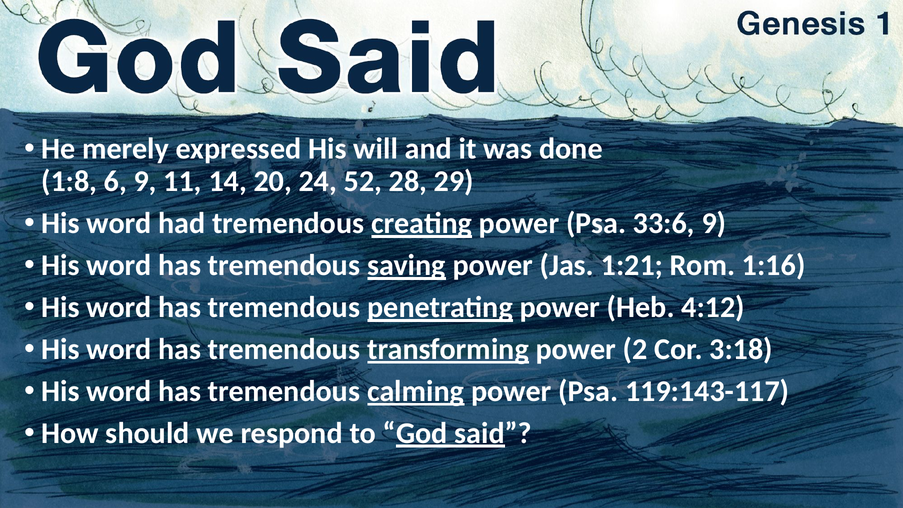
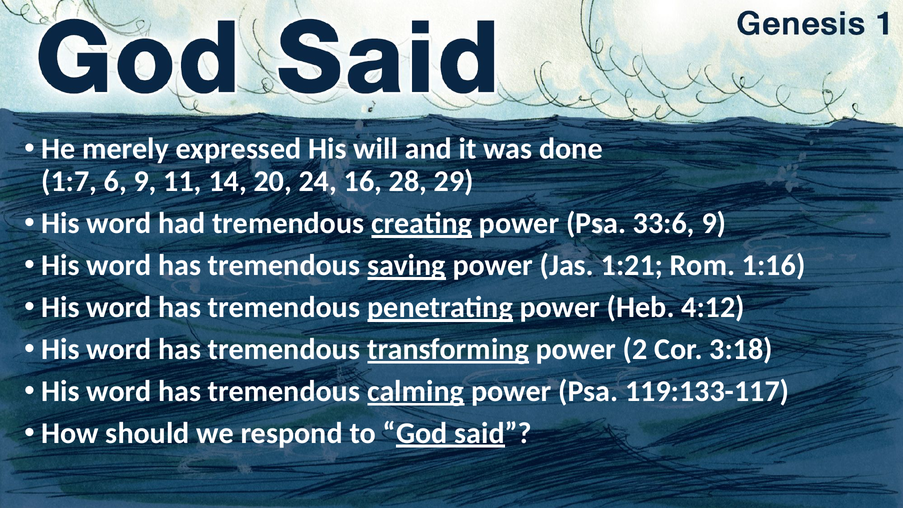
1:8: 1:8 -> 1:7 (69, 182)
52: 52 -> 16 (363, 182)
119:143-117: 119:143-117 -> 119:133-117 (707, 391)
